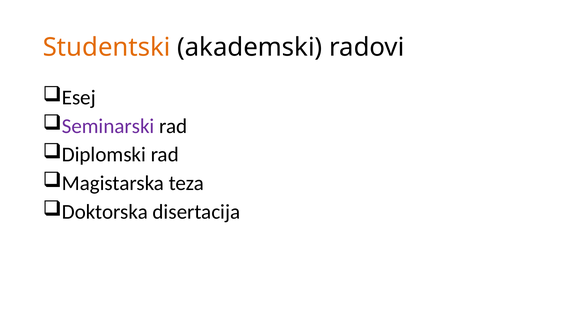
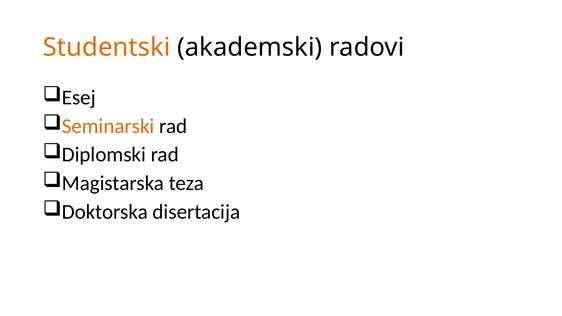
Seminarski colour: purple -> orange (108, 126)
